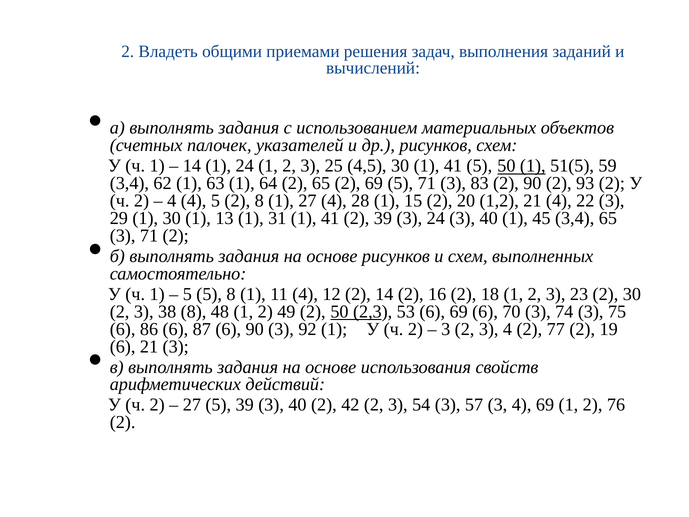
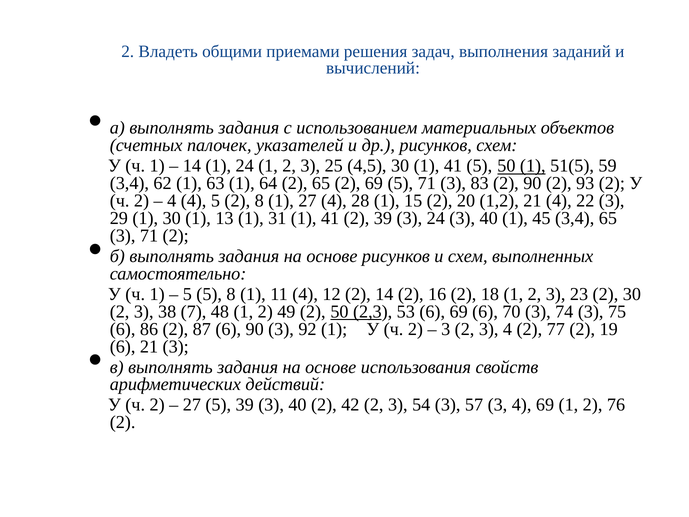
38 8: 8 -> 7 (194, 311)
86 6: 6 -> 2 (175, 329)
